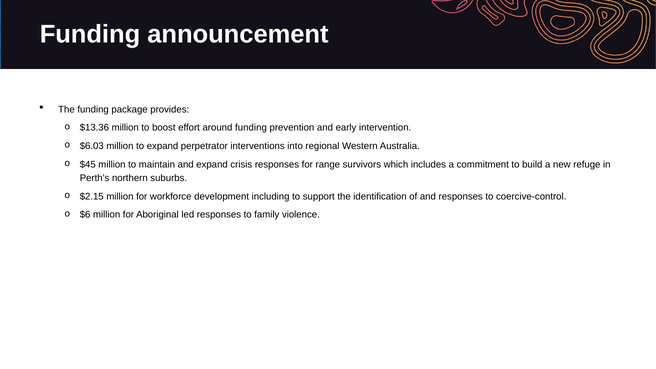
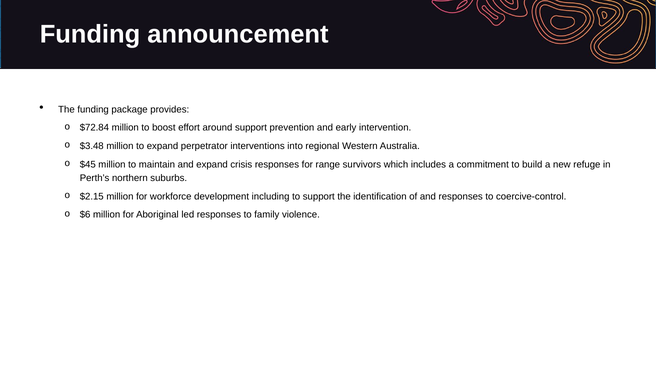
$13.36: $13.36 -> $72.84 (94, 128)
around funding: funding -> support (251, 128)
$6.03: $6.03 -> $3.48 (92, 146)
